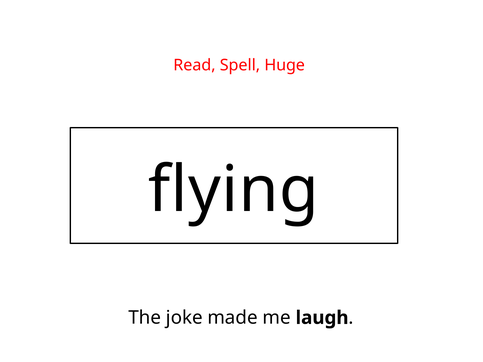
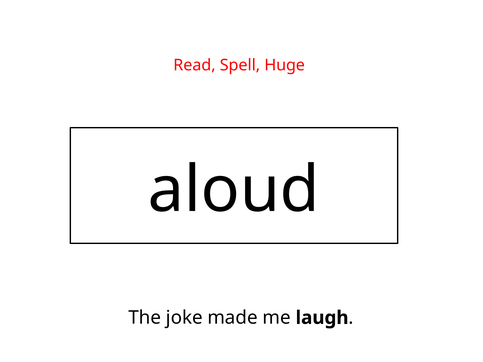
flying: flying -> aloud (234, 190)
